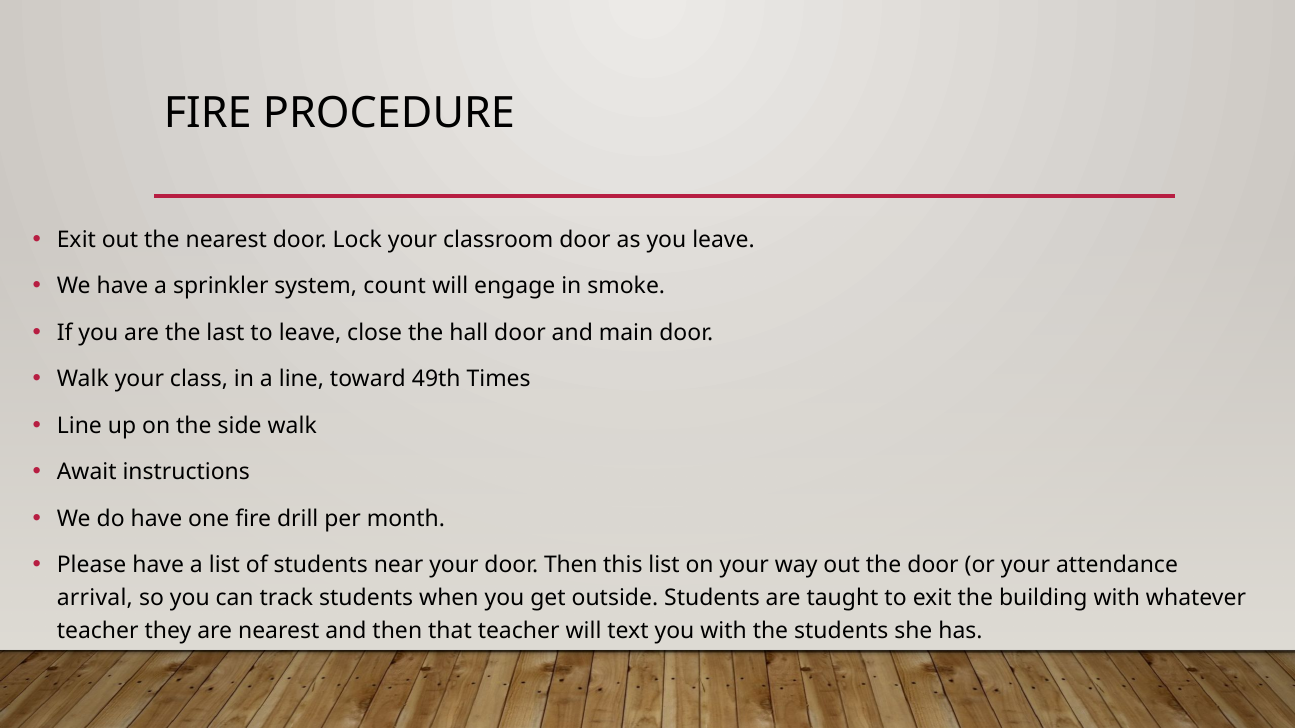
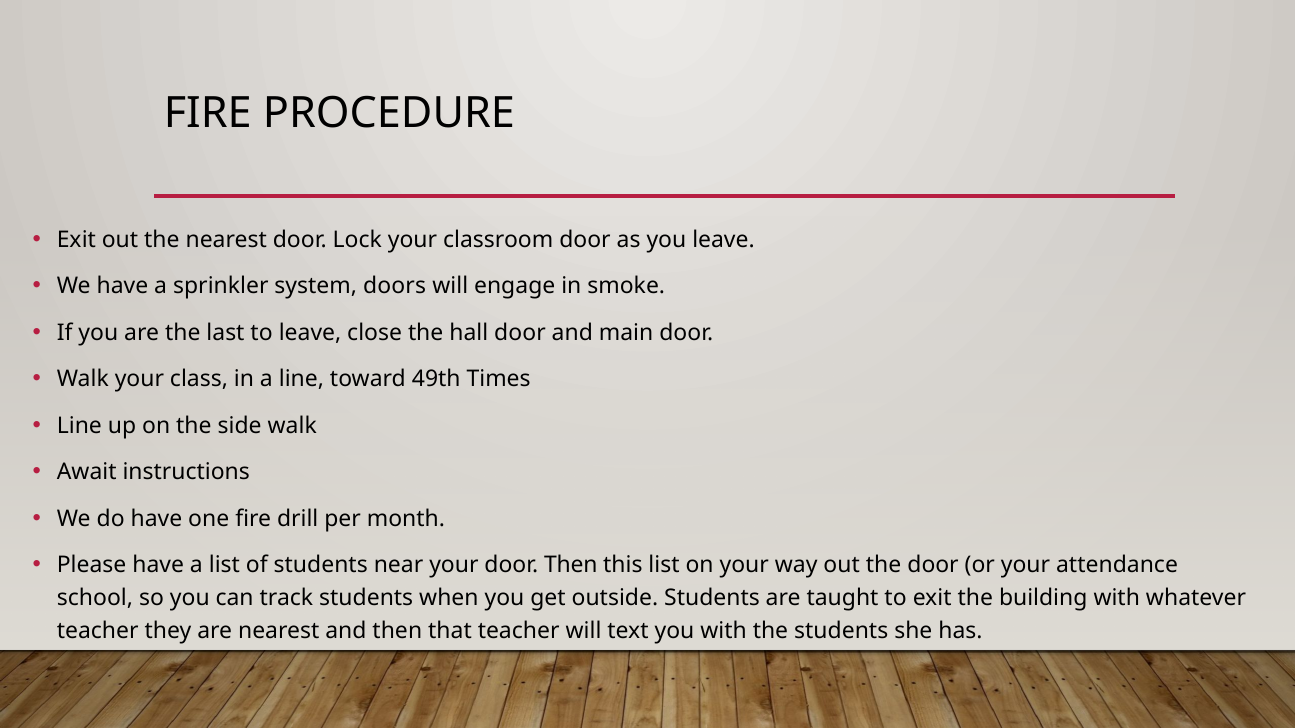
count: count -> doors (395, 286)
arrival: arrival -> school (95, 599)
